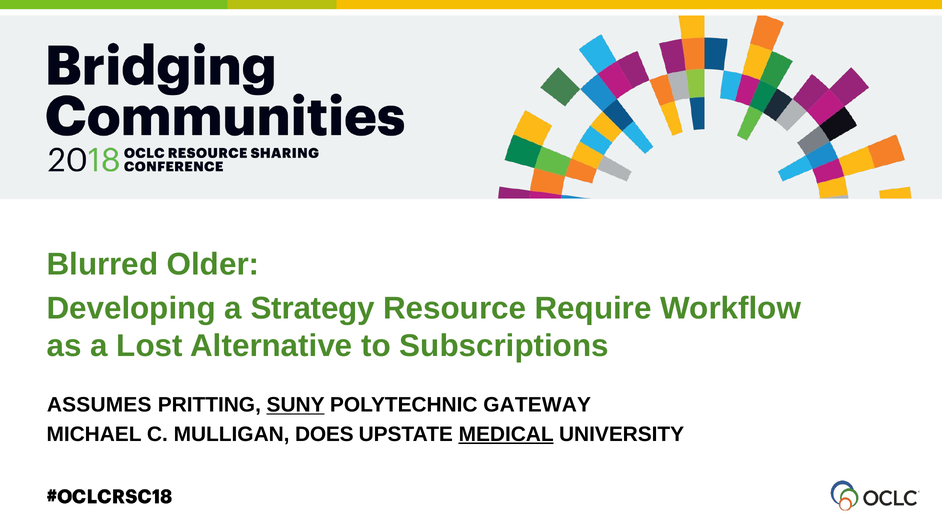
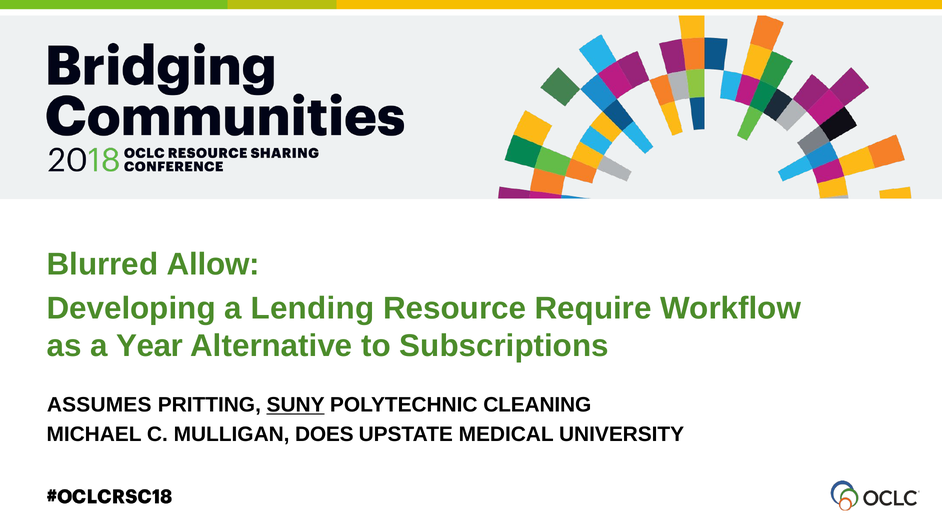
Older: Older -> Allow (213, 264)
Strategy: Strategy -> Lending (312, 308)
Lost: Lost -> Year (150, 346)
GATEWAY: GATEWAY -> CLEANING (537, 405)
MEDICAL underline: present -> none (506, 434)
